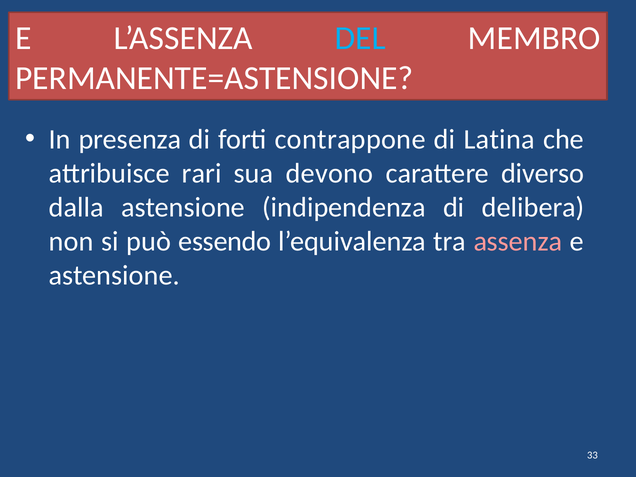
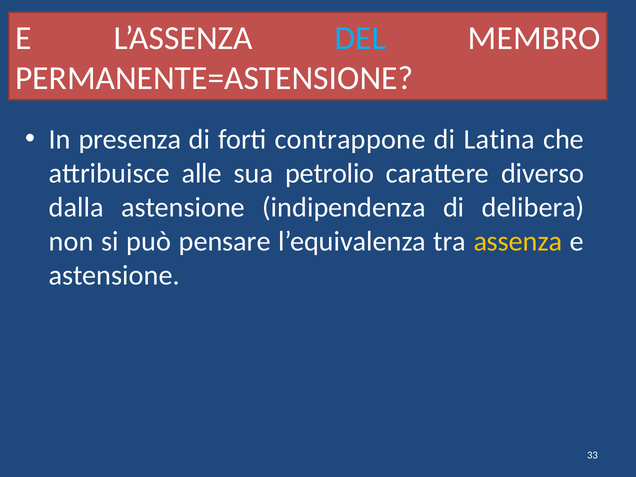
rari: rari -> alle (202, 173)
devono: devono -> petrolio (330, 173)
essendo: essendo -> pensare (225, 241)
assenza colour: pink -> yellow (518, 241)
